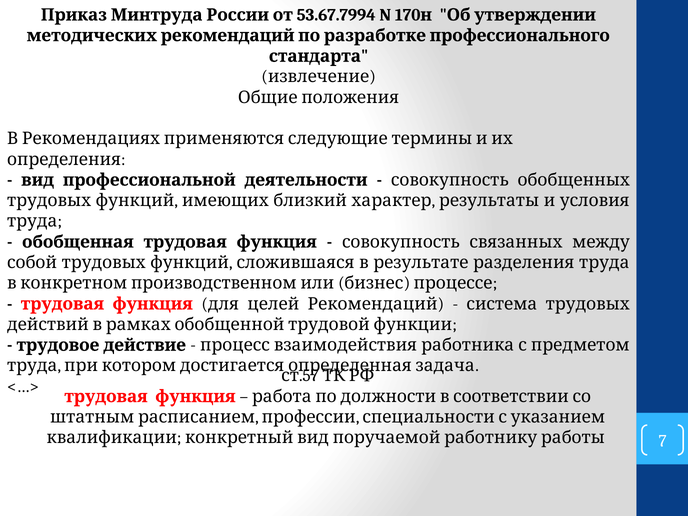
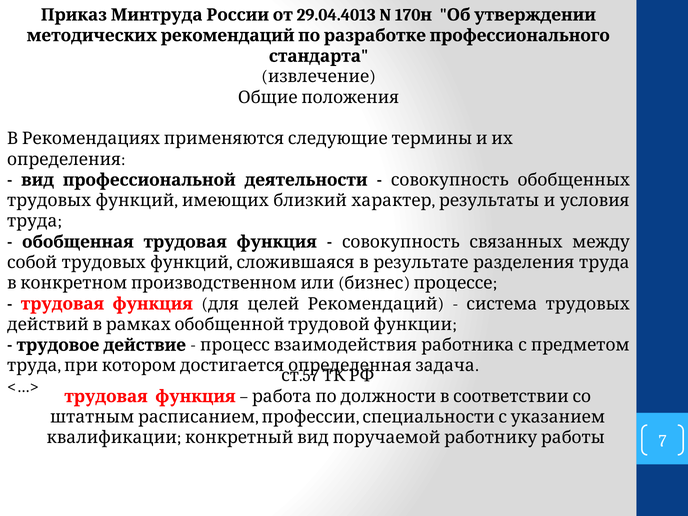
53.67.7994: 53.67.7994 -> 29.04.4013 (336, 15)
